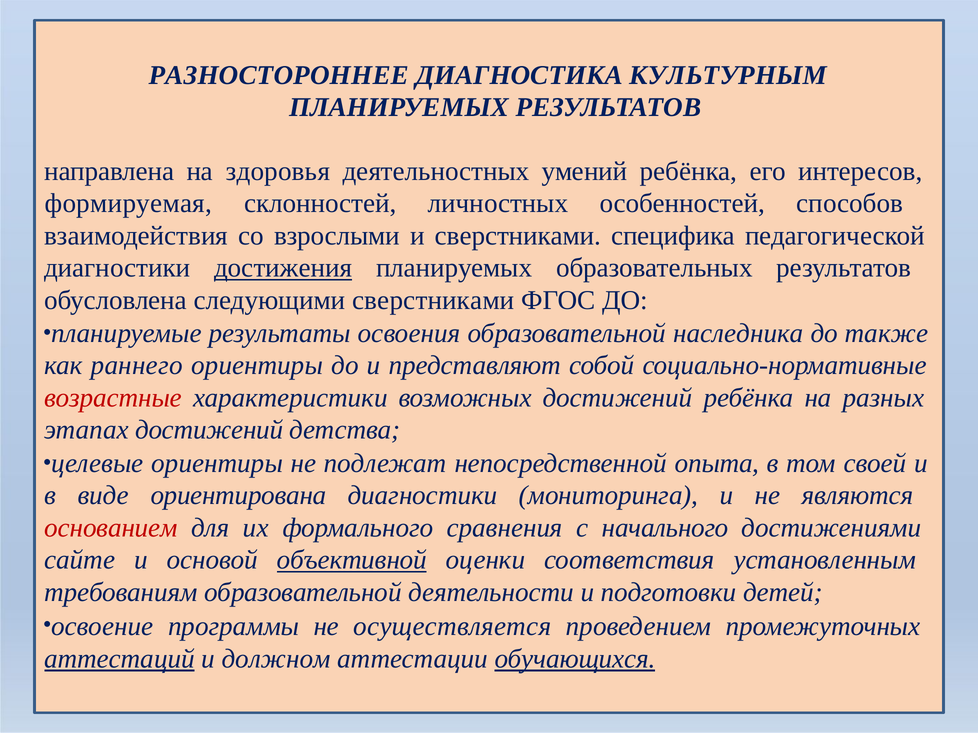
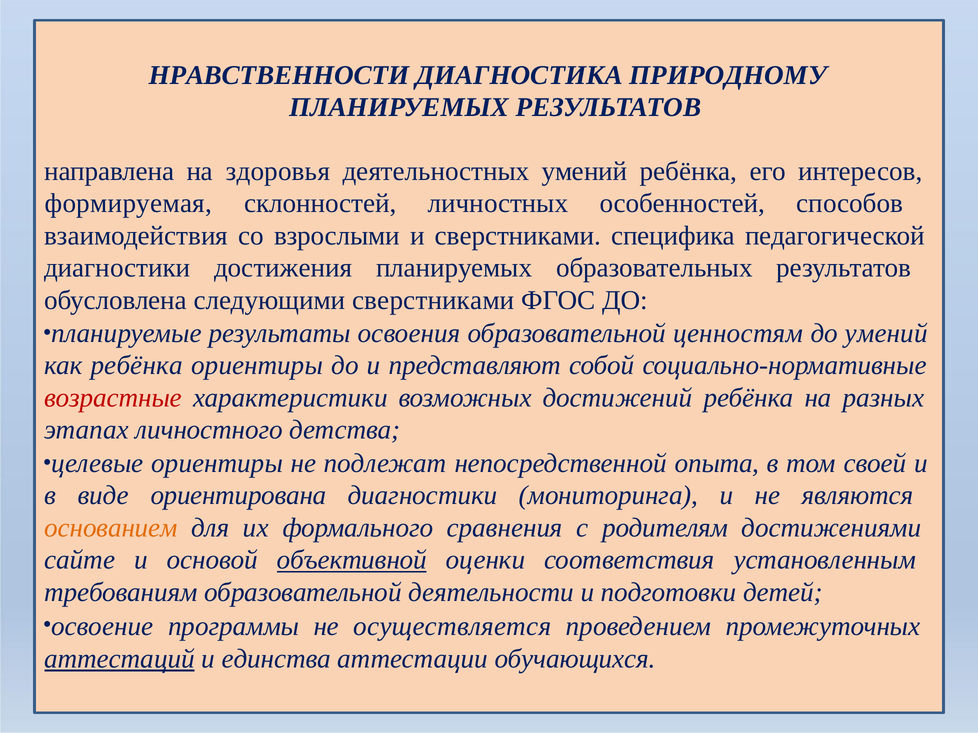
РАЗНОСТОРОННЕЕ: РАЗНОСТОРОННЕЕ -> НРАВСТВЕННОСТИ (279, 75)
КУЛЬТУРНЫМ: КУЛЬТУРНЫМ -> ПРИРОДНОМУ (728, 75)
достижения underline: present -> none (283, 268)
наследника: наследника -> ценностям (738, 333)
до также: также -> умений (886, 333)
как раннего: раннего -> ребёнка (137, 366)
этапах достижений: достижений -> личностного (209, 430)
основанием colour: red -> orange (111, 528)
начального: начального -> родителям (665, 528)
должном: должном -> единства (276, 659)
обучающихся underline: present -> none (575, 659)
